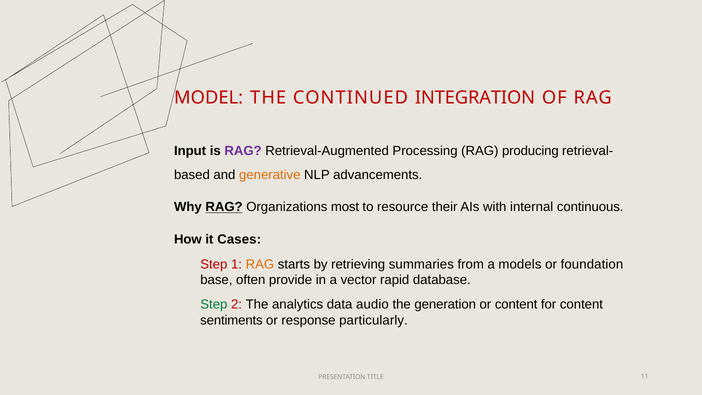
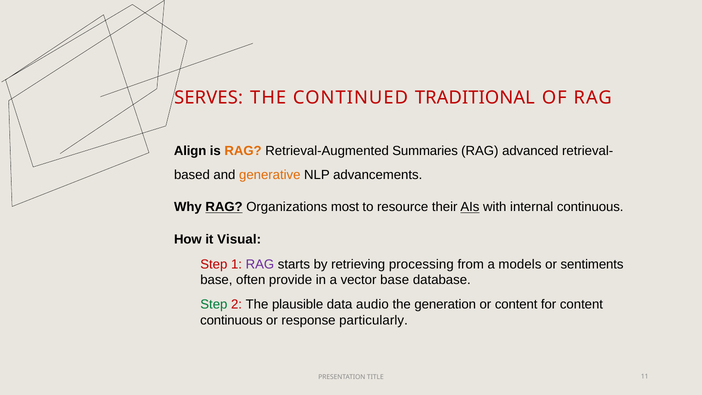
MODEL: MODEL -> SERVES (209, 98)
INTEGRATION: INTEGRATION -> TRADITIONAL (475, 98)
Input: Input -> Align (190, 151)
RAG colour: purple -> orange (243, 151)
Processing: Processing -> Summaries (425, 151)
producing: producing -> advanced (530, 151)
AIs underline: none -> present (470, 207)
Cases: Cases -> Visual (239, 240)
RAG colour: orange -> purple (260, 264)
summaries: summaries -> processing (421, 264)
foundation: foundation -> sentiments (592, 264)
vector rapid: rapid -> base (395, 280)
analytics: analytics -> plausible (298, 304)
sentiments: sentiments -> continuous (231, 320)
